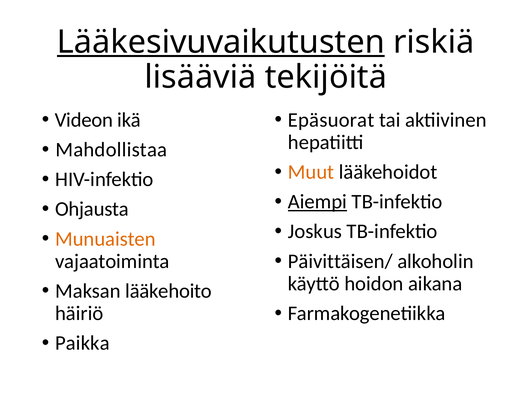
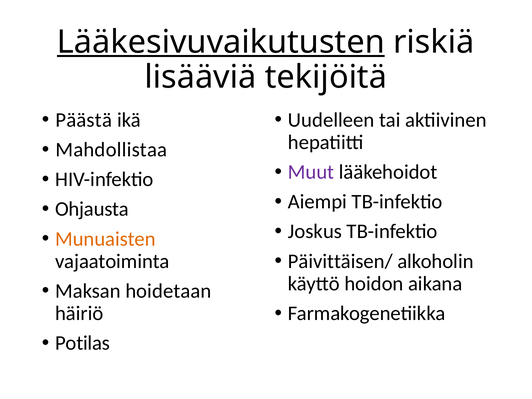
Videon: Videon -> Päästä (84, 120)
Epäsuorat: Epäsuorat -> Uudelleen (331, 120)
Muut colour: orange -> purple (311, 172)
Aiempi underline: present -> none (317, 202)
lääkehoito: lääkehoito -> hoidetaan (168, 291)
Paikka: Paikka -> Potilas (83, 343)
